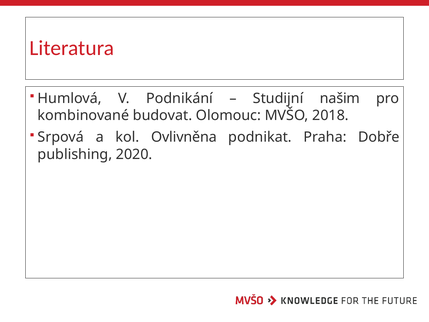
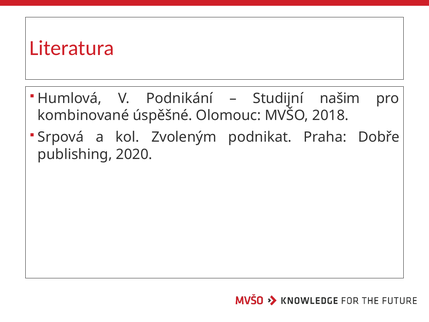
budovat: budovat -> úspěšné (163, 115)
Ovlivněna: Ovlivněna -> Zvoleným (184, 137)
